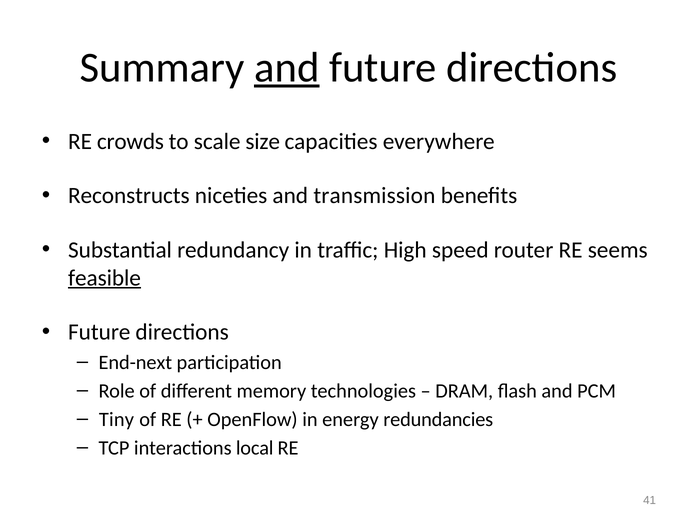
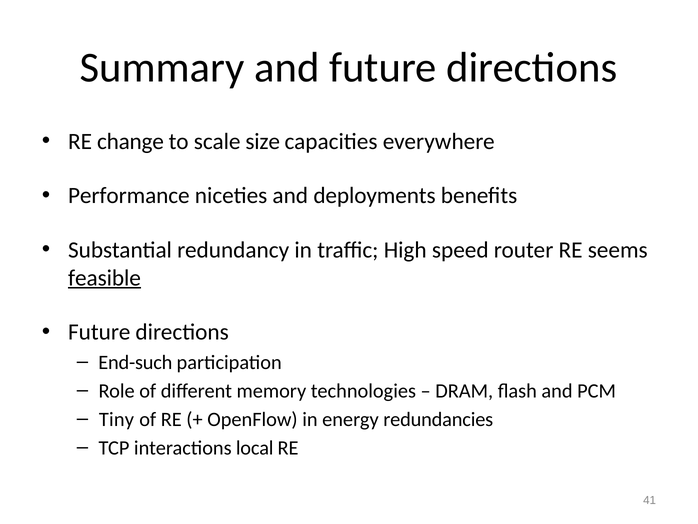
and underline: present -> none (287, 68)
crowds: crowds -> change (130, 141)
Reconstructs: Reconstructs -> Performance (129, 195)
transmission: transmission -> deployments (375, 195)
End-next: End-next -> End-such (135, 362)
